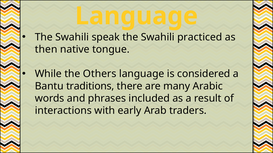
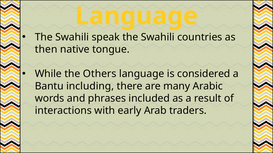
practiced: practiced -> countries (200, 37)
traditions: traditions -> including (90, 86)
